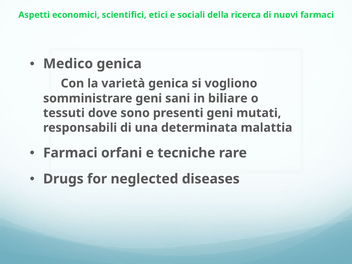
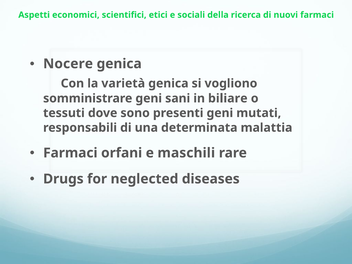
Medico: Medico -> Nocere (68, 64)
tecniche: tecniche -> maschili (186, 153)
